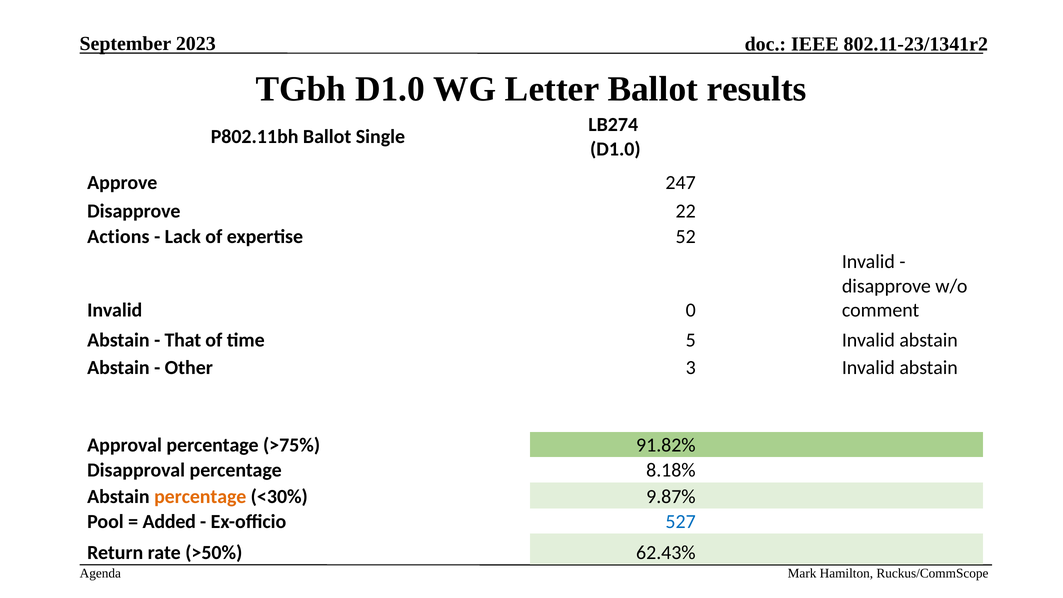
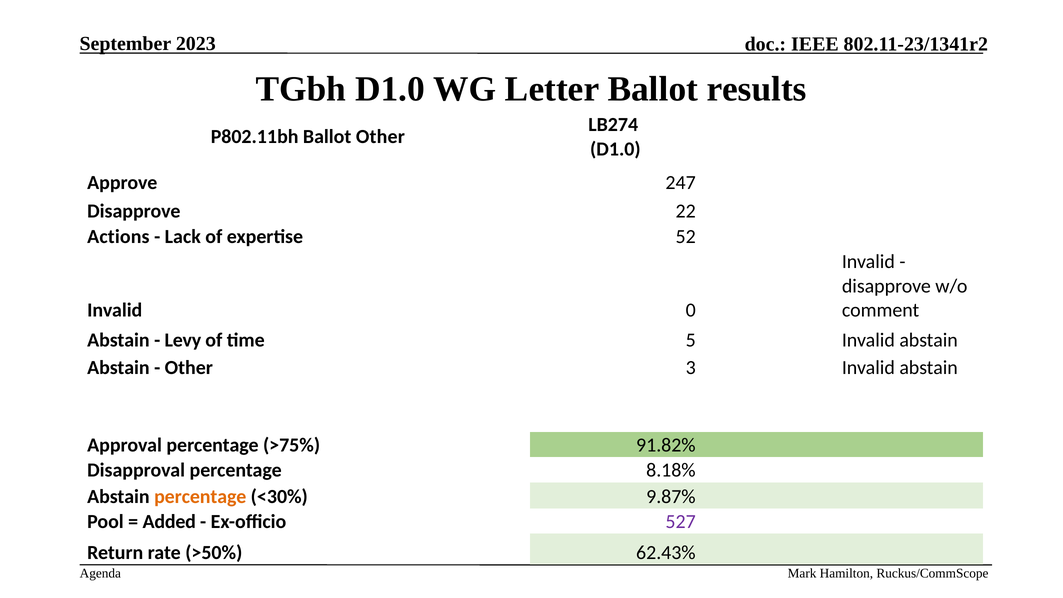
Ballot Single: Single -> Other (380, 137)
That: That -> Levy (183, 340)
527 colour: blue -> purple (681, 522)
